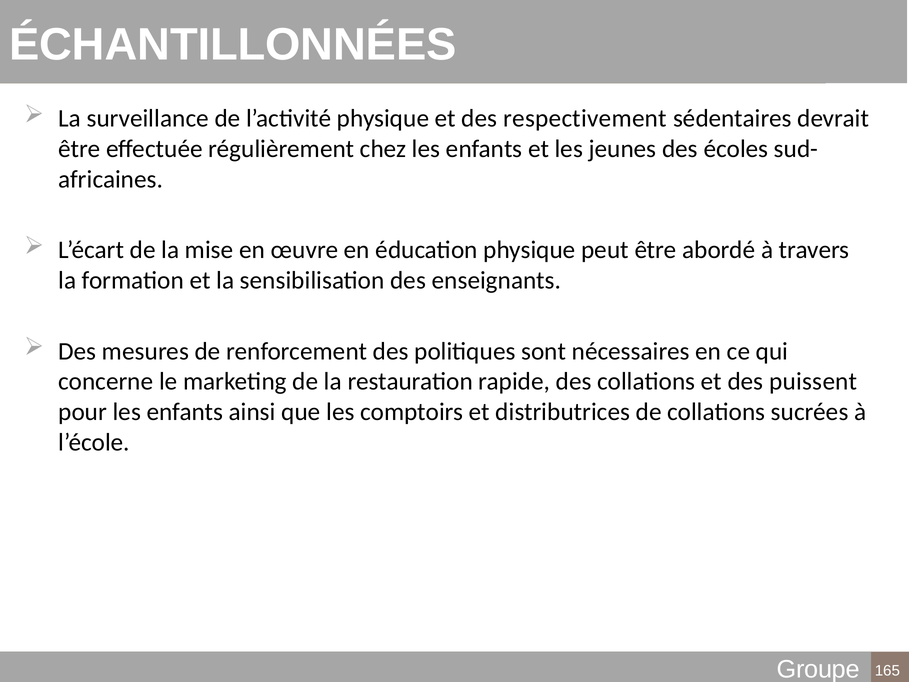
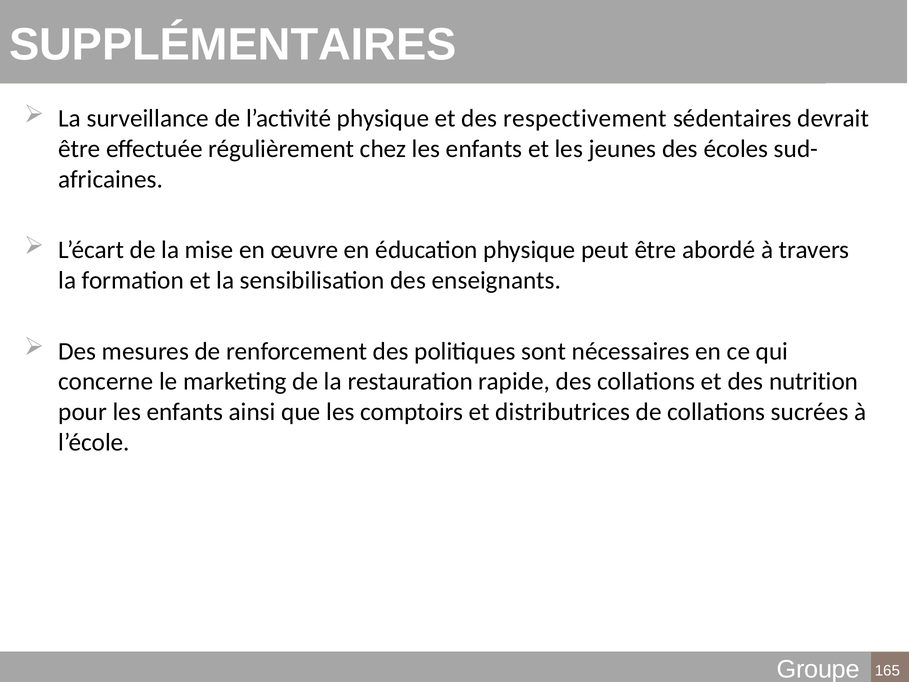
ÉCHANTILLONNÉES: ÉCHANTILLONNÉES -> SUPPLÉMENTAIRES (233, 45)
puissent: puissent -> nutrition (813, 381)
